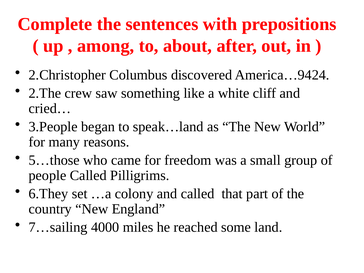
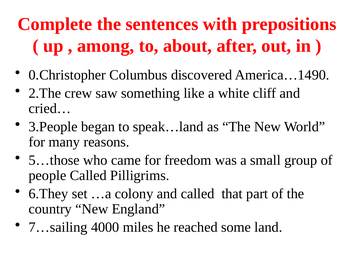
2.Christopher: 2.Christopher -> 0.Christopher (67, 75)
America…9424: America…9424 -> America…1490 (282, 75)
